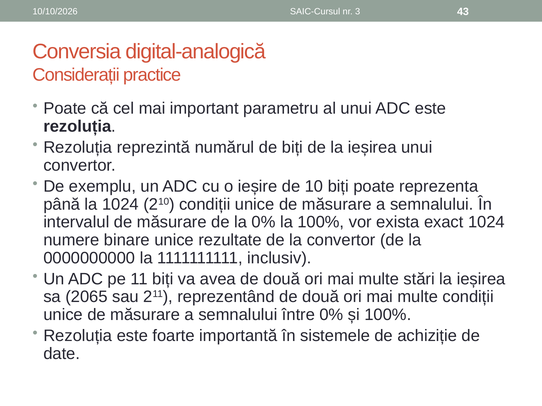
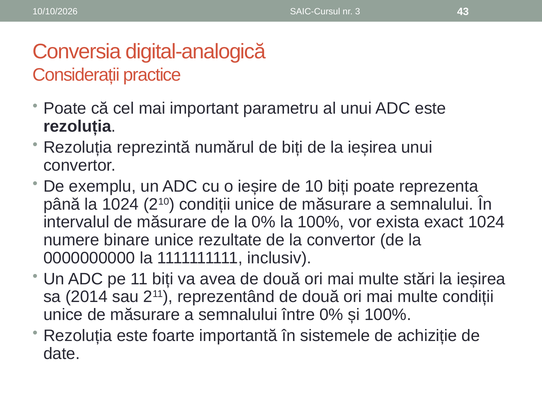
2065: 2065 -> 2014 (86, 297)
